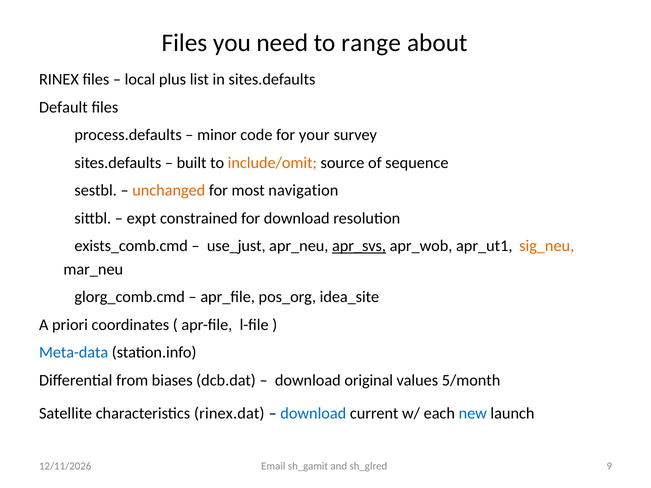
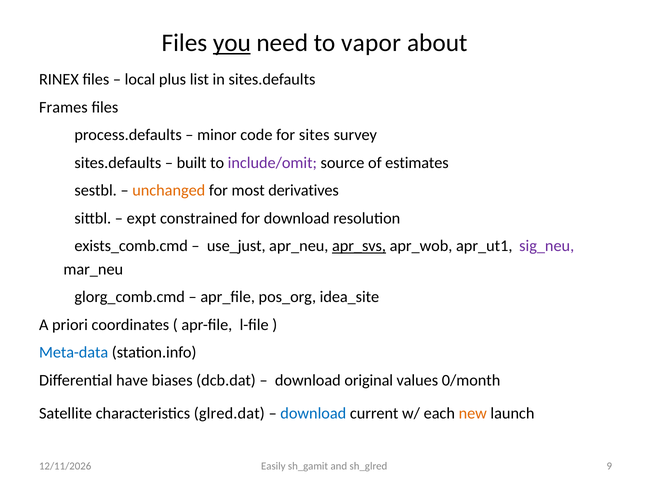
you underline: none -> present (232, 43)
range: range -> vapor (371, 43)
Default: Default -> Frames (63, 107)
your: your -> sites (314, 135)
include/omit colour: orange -> purple (272, 163)
sequence: sequence -> estimates (417, 163)
navigation: navigation -> derivatives (304, 191)
sig_neu colour: orange -> purple (547, 246)
from: from -> have (132, 381)
5/month: 5/month -> 0/month (471, 381)
rinex.dat: rinex.dat -> glred.dat (229, 414)
new colour: blue -> orange (473, 414)
Email: Email -> Easily (273, 466)
